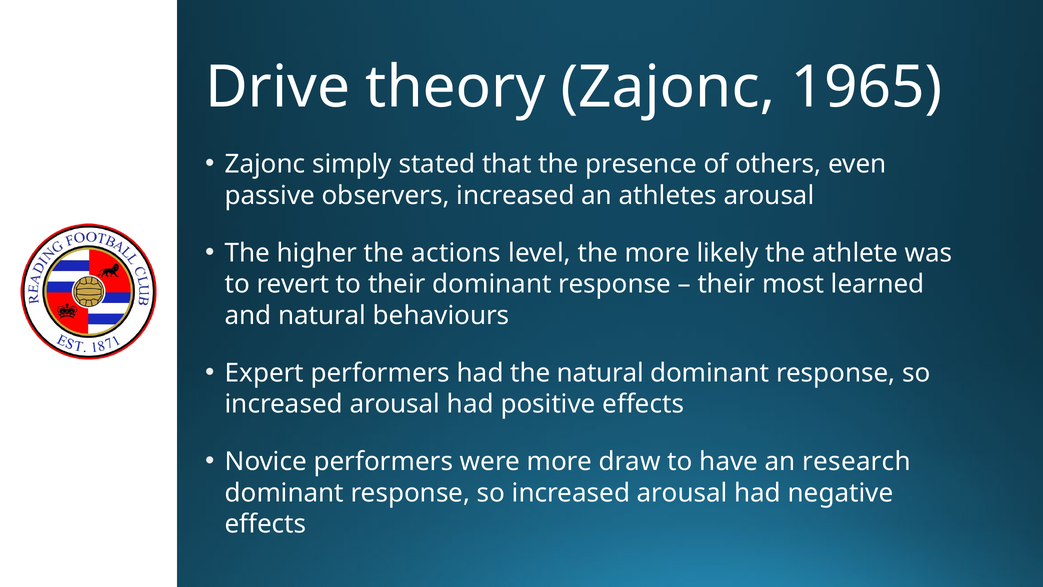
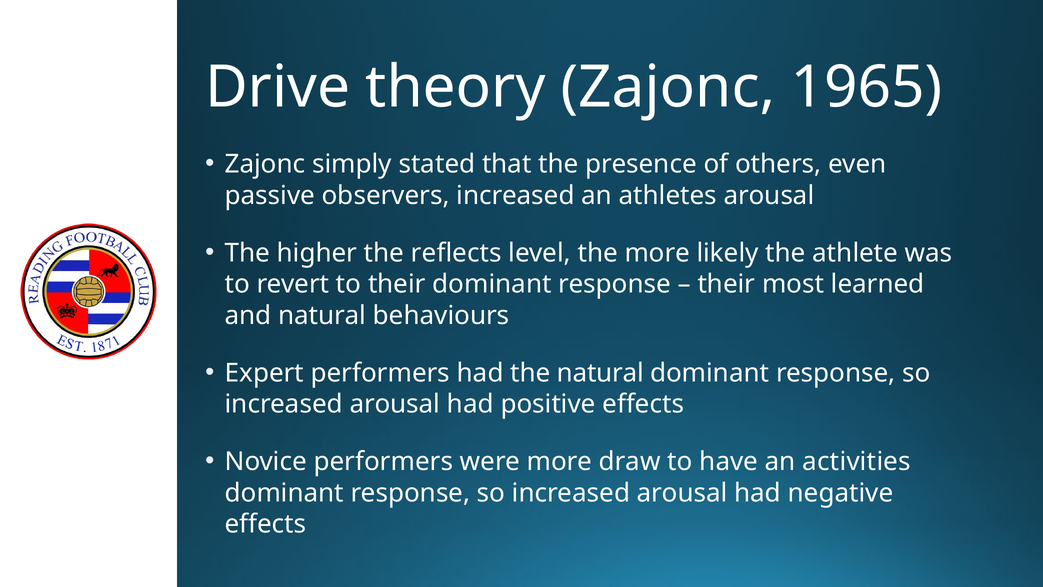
actions: actions -> reflects (456, 253)
research: research -> activities (857, 461)
